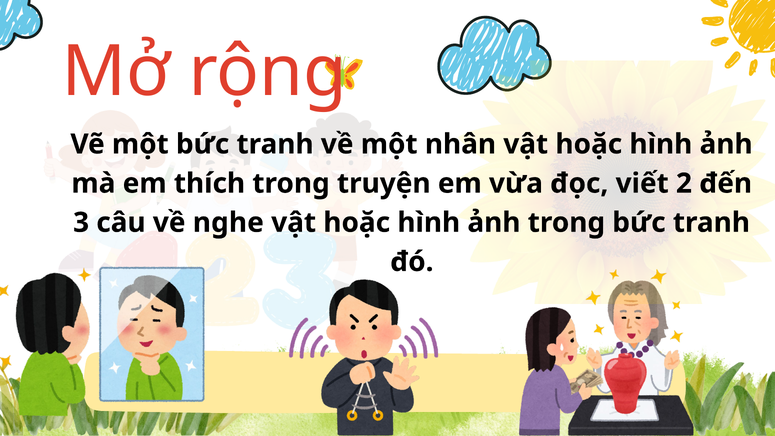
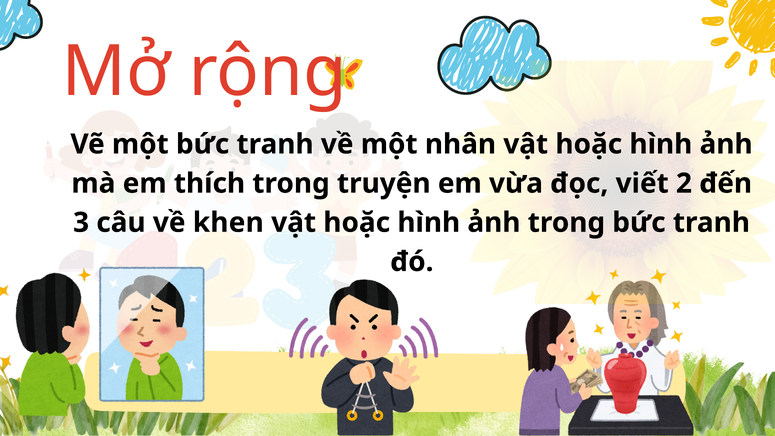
nghe: nghe -> khen (228, 223)
